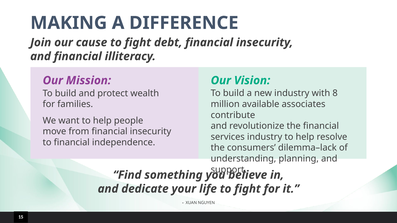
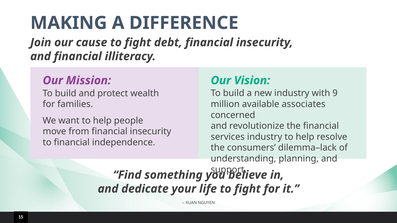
8: 8 -> 9 (335, 93)
contribute: contribute -> concerned (233, 115)
